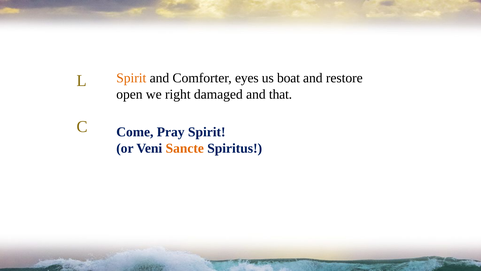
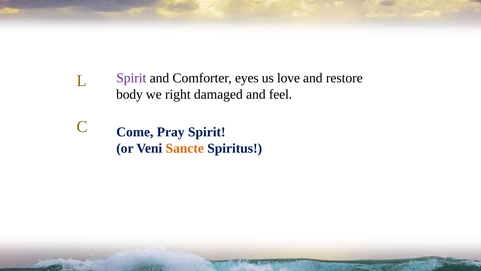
Spirit colour: orange -> purple (131, 78)
boat: boat -> love (288, 78)
open: open -> body (129, 94)
that: that -> feel (281, 94)
